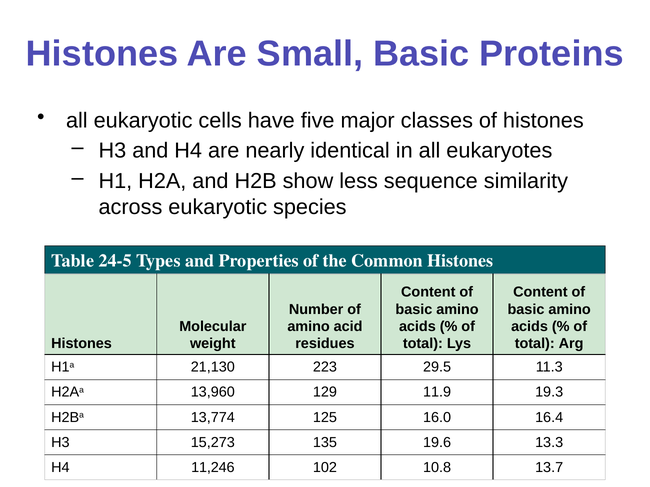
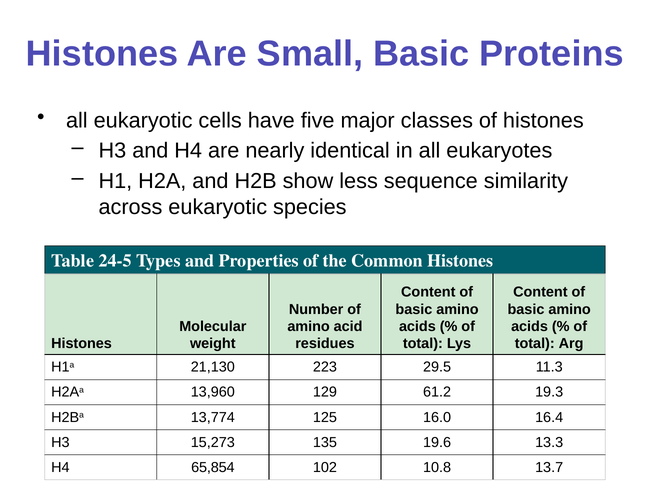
11.9: 11.9 -> 61.2 (437, 393)
11,246: 11,246 -> 65,854 (213, 468)
